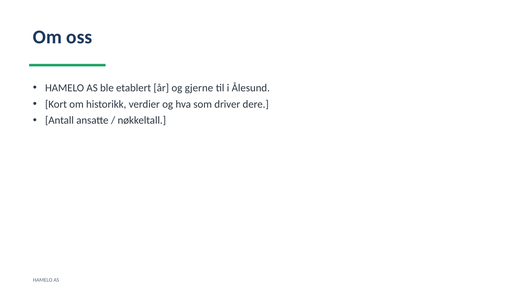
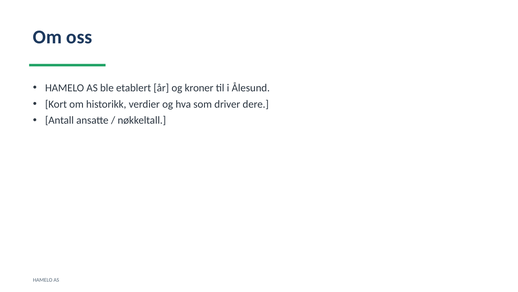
gjerne: gjerne -> kroner (199, 88)
